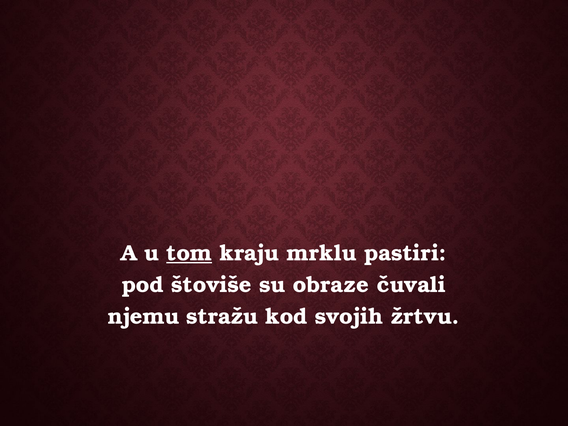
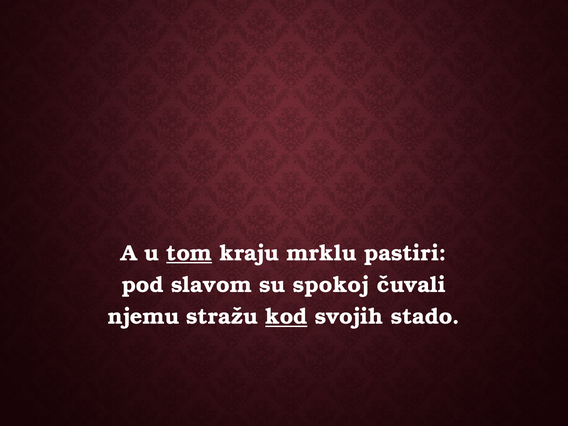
štoviše: štoviše -> slavom (211, 285)
obraze: obraze -> spokoj (331, 285)
kod underline: none -> present (286, 317)
žrtvu: žrtvu -> stado (425, 317)
